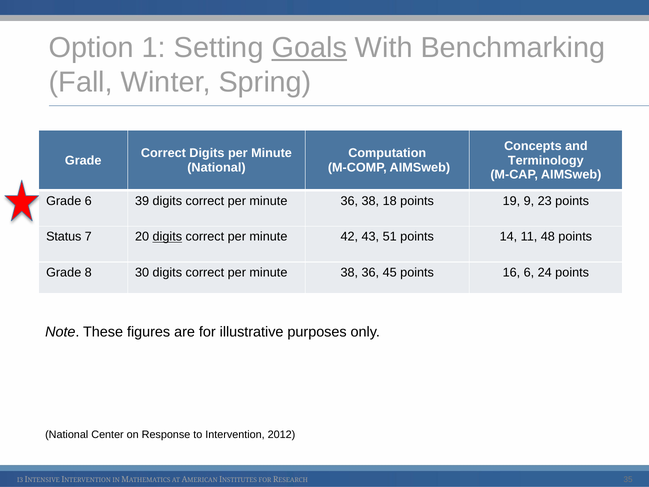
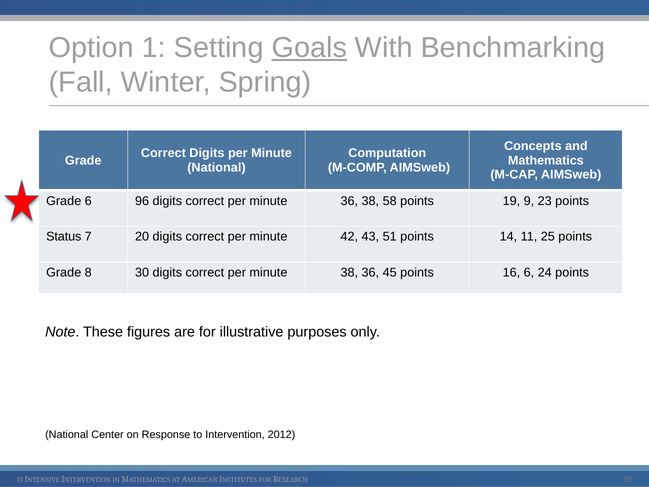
Terminology: Terminology -> Mathematics (546, 160)
39: 39 -> 96 (142, 201)
18: 18 -> 58 (390, 201)
digits underline: present -> none (167, 237)
48: 48 -> 25 (548, 237)
